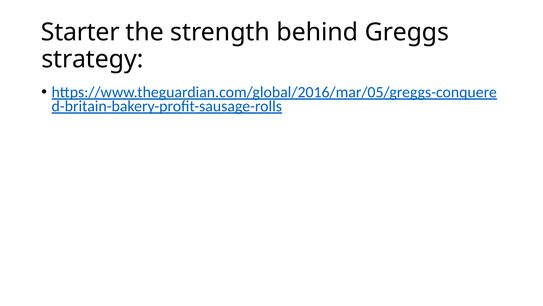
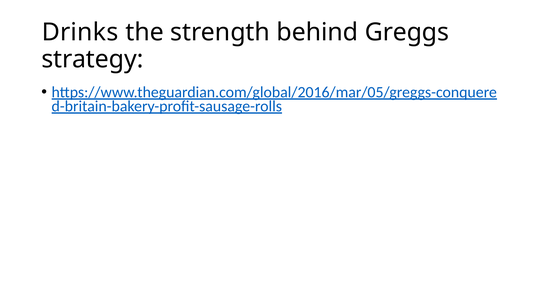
Starter: Starter -> Drinks (80, 32)
